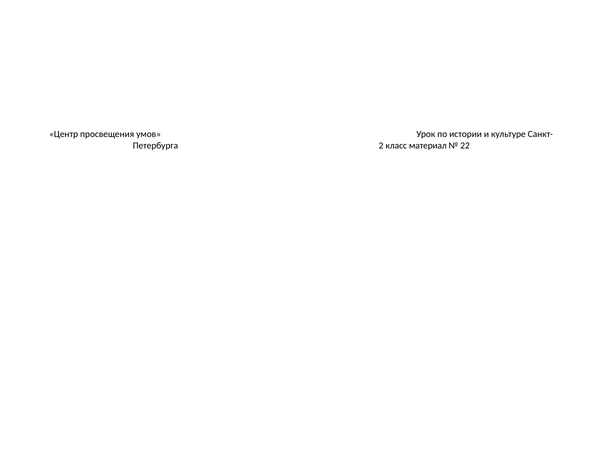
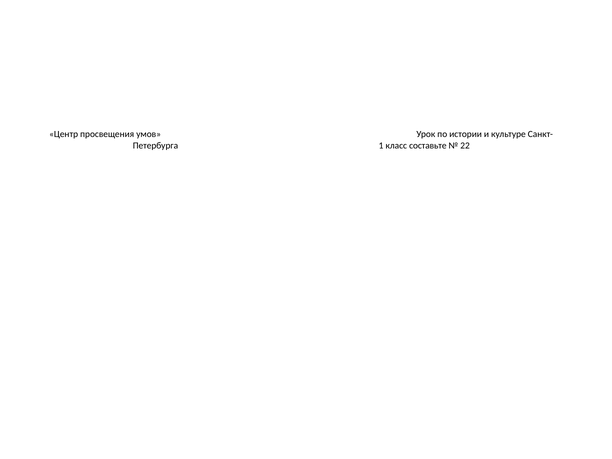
2: 2 -> 1 (381, 145)
материал: материал -> составьте (428, 145)
